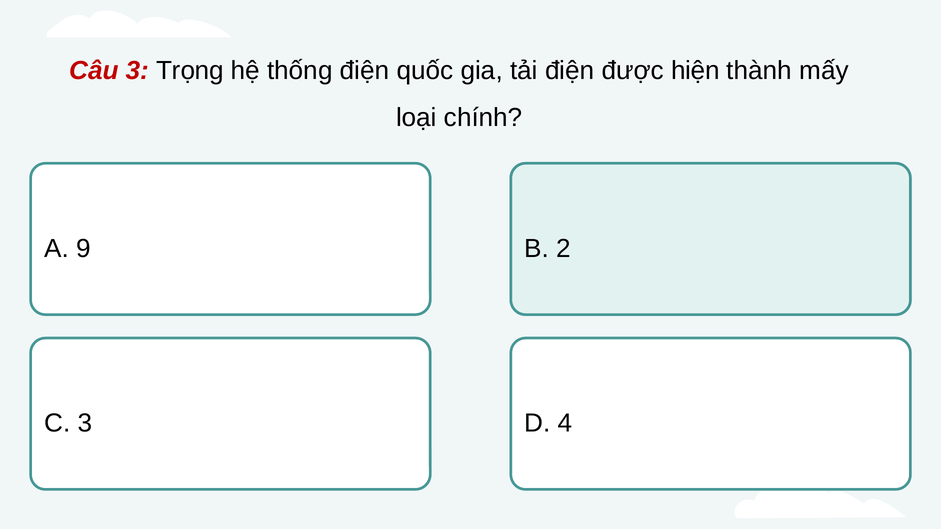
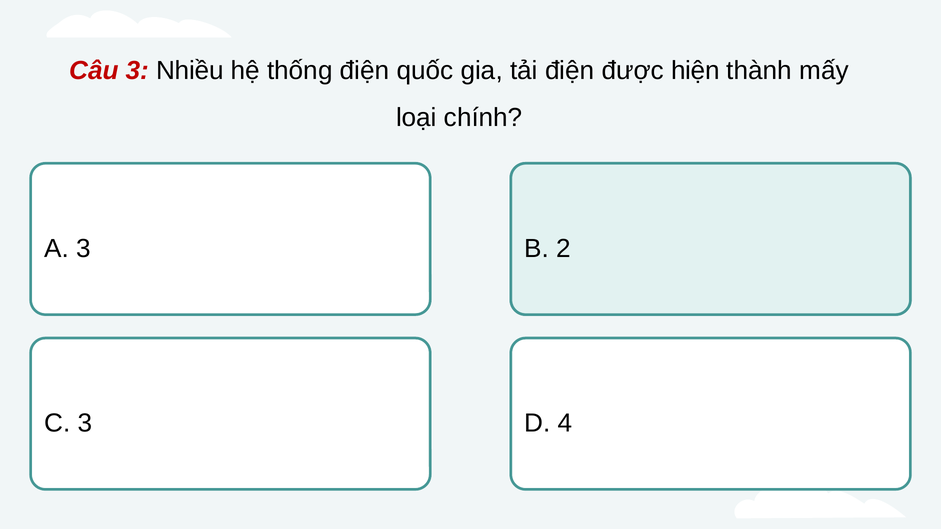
Trọng: Trọng -> Nhiều (190, 70)
A 9: 9 -> 3 (83, 249)
